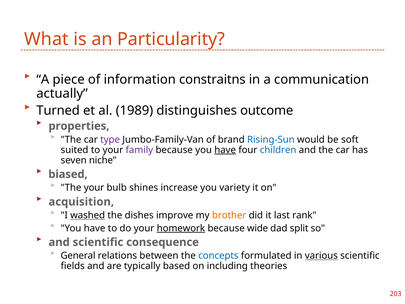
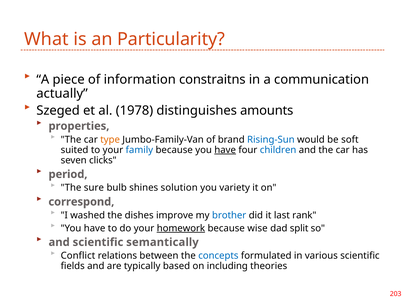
Turned: Turned -> Szeged (58, 111)
1989: 1989 -> 1978 (134, 111)
outcome: outcome -> amounts (267, 111)
type colour: purple -> orange (110, 139)
family colour: purple -> blue (139, 150)
niche: niche -> clicks (103, 160)
biased: biased -> period (68, 174)
The your: your -> sure (94, 188)
increase: increase -> solution (179, 188)
acquisition: acquisition -> correspond (81, 202)
washed underline: present -> none (88, 215)
brother colour: orange -> blue (229, 215)
wide: wide -> wise (257, 228)
consequence: consequence -> semantically (162, 242)
General: General -> Conflict (78, 256)
various underline: present -> none (321, 256)
